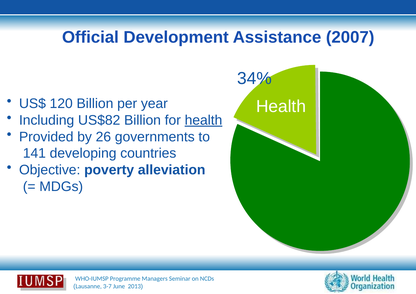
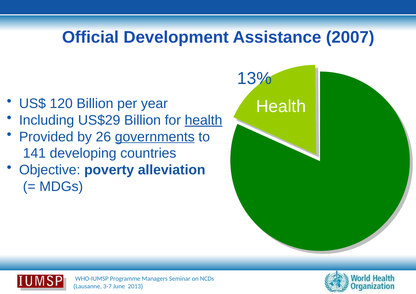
34%: 34% -> 13% (255, 78)
US$82: US$82 -> US$29 (99, 120)
governments underline: none -> present (155, 137)
